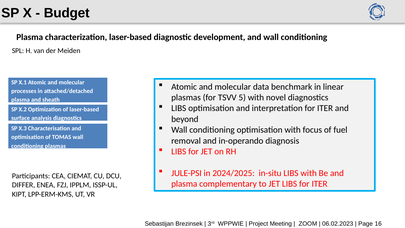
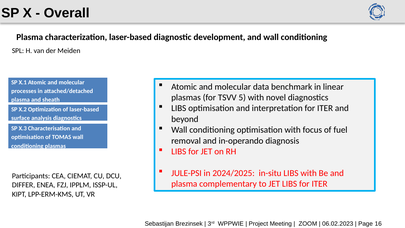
Budget: Budget -> Overall (67, 13)
